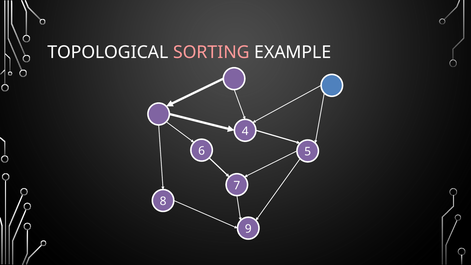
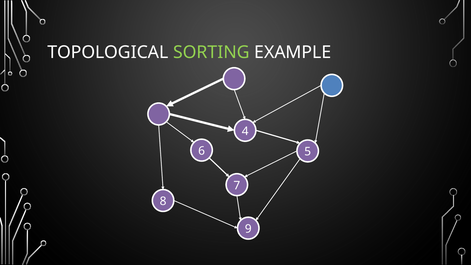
SORTING colour: pink -> light green (211, 52)
